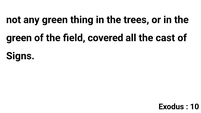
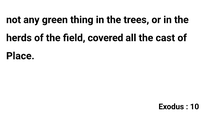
green: green -> herds (19, 38)
Signs: Signs -> Place (20, 56)
